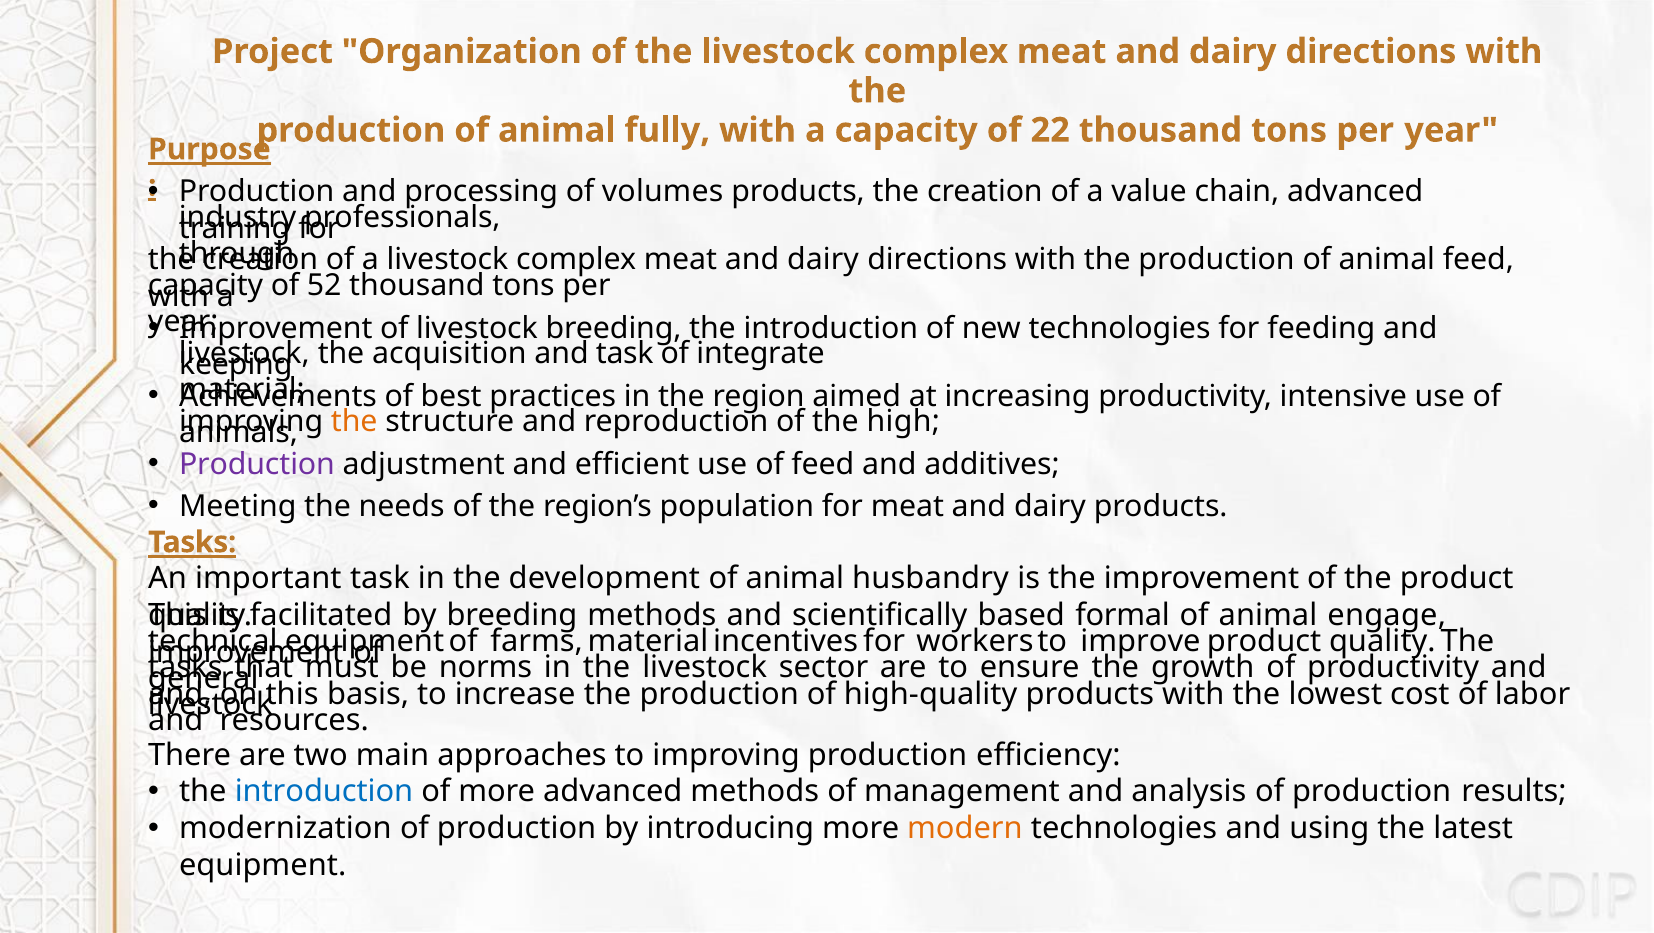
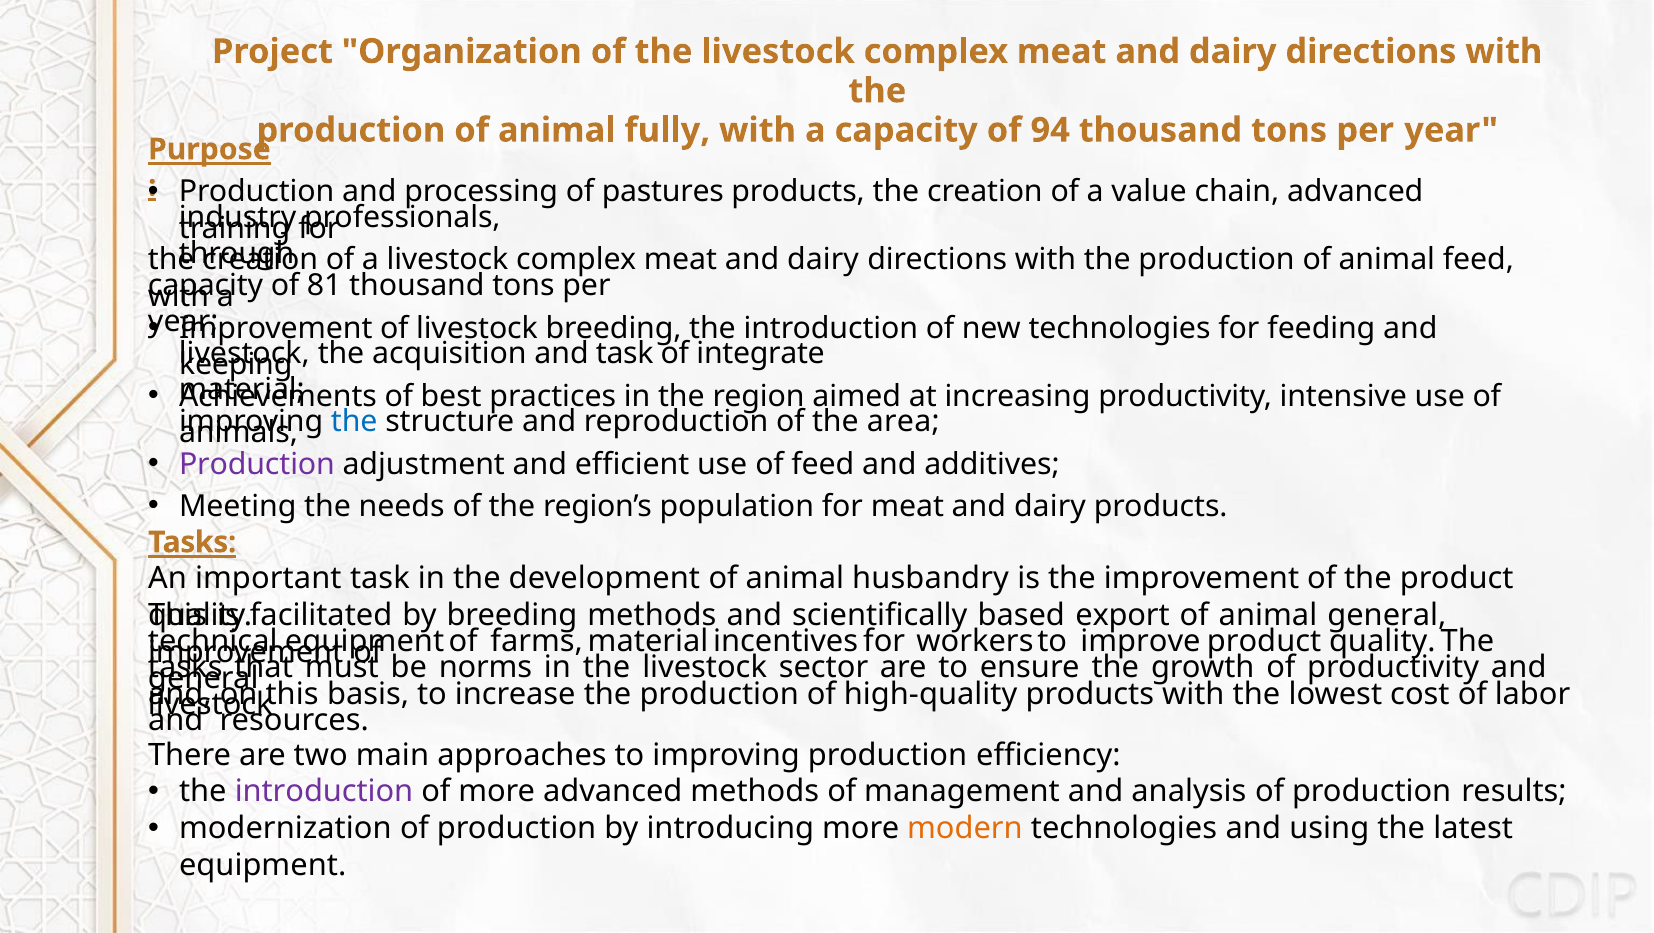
22: 22 -> 94 (1050, 130)
volumes: volumes -> pastures (663, 192)
52: 52 -> 81 (324, 285)
the colour: orange -> blue (354, 421)
high: high -> area (903, 421)
formal: formal -> export (1122, 615)
animal engage: engage -> general (1387, 615)
introduction colour: blue -> purple (324, 792)
